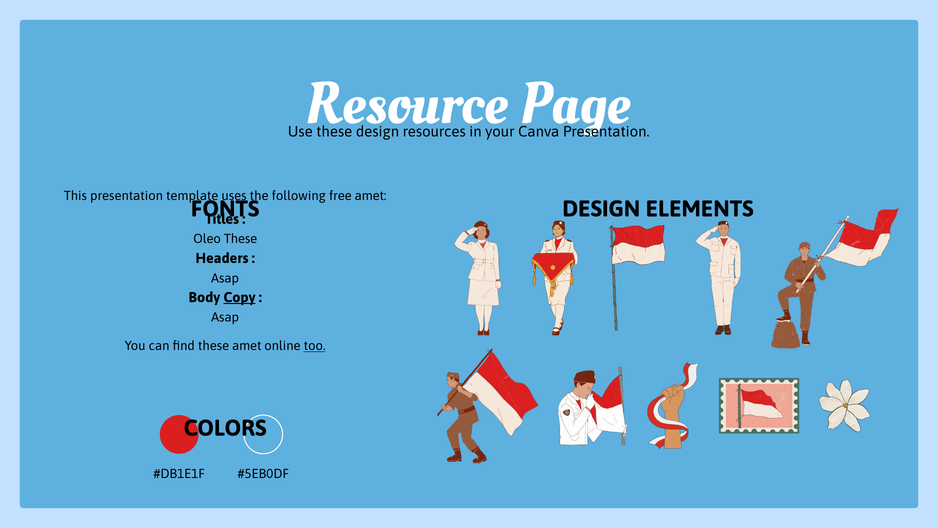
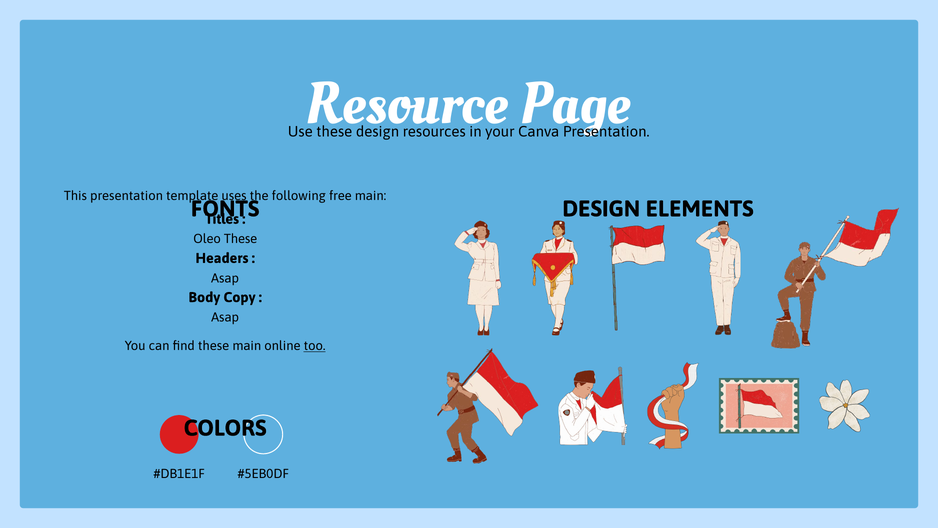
free amet: amet -> main (371, 196)
Copy underline: present -> none (239, 297)
these amet: amet -> main (247, 346)
